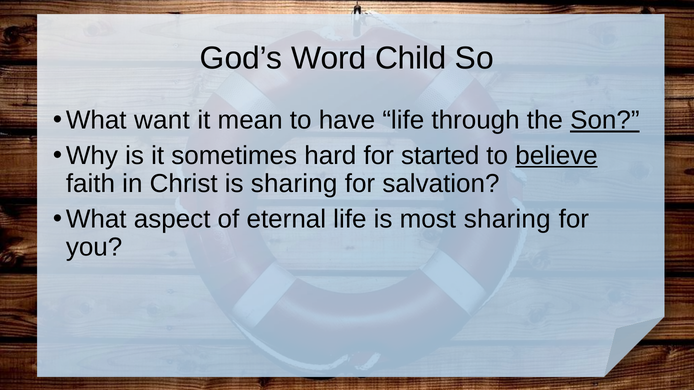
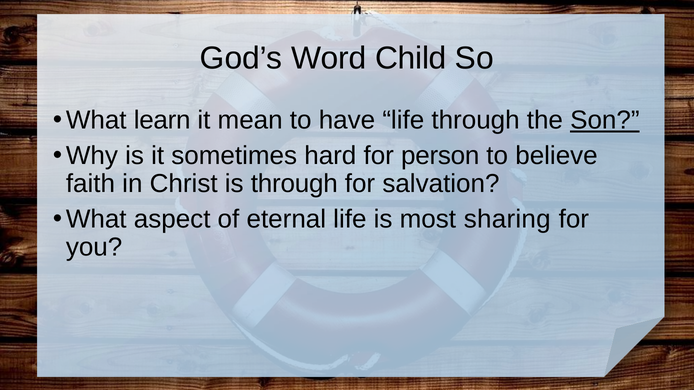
want: want -> learn (162, 120)
started: started -> person (440, 156)
believe underline: present -> none (557, 156)
is sharing: sharing -> through (294, 184)
